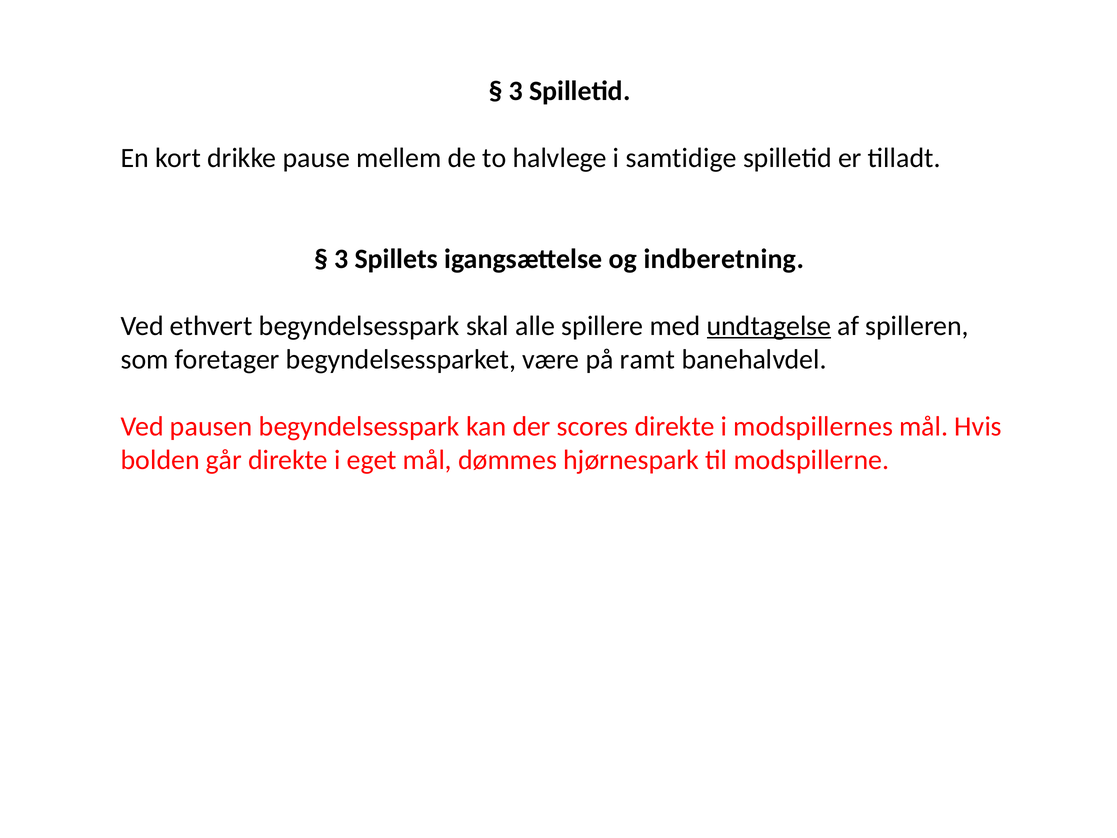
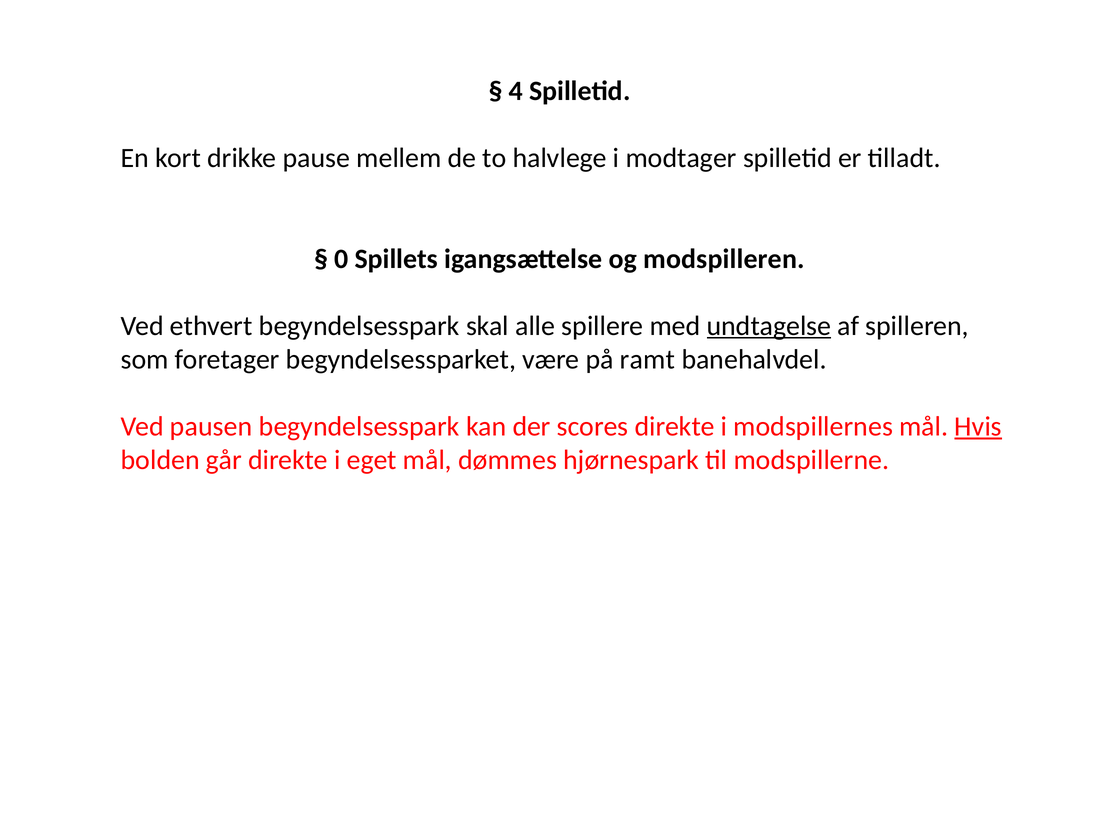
3: 3 -> 4 (516, 91)
samtidige: samtidige -> modtager (681, 158)
3: 3 -> 0 (341, 259)
indberetning: indberetning -> modspilleren (724, 259)
Hvis underline: none -> present (978, 426)
